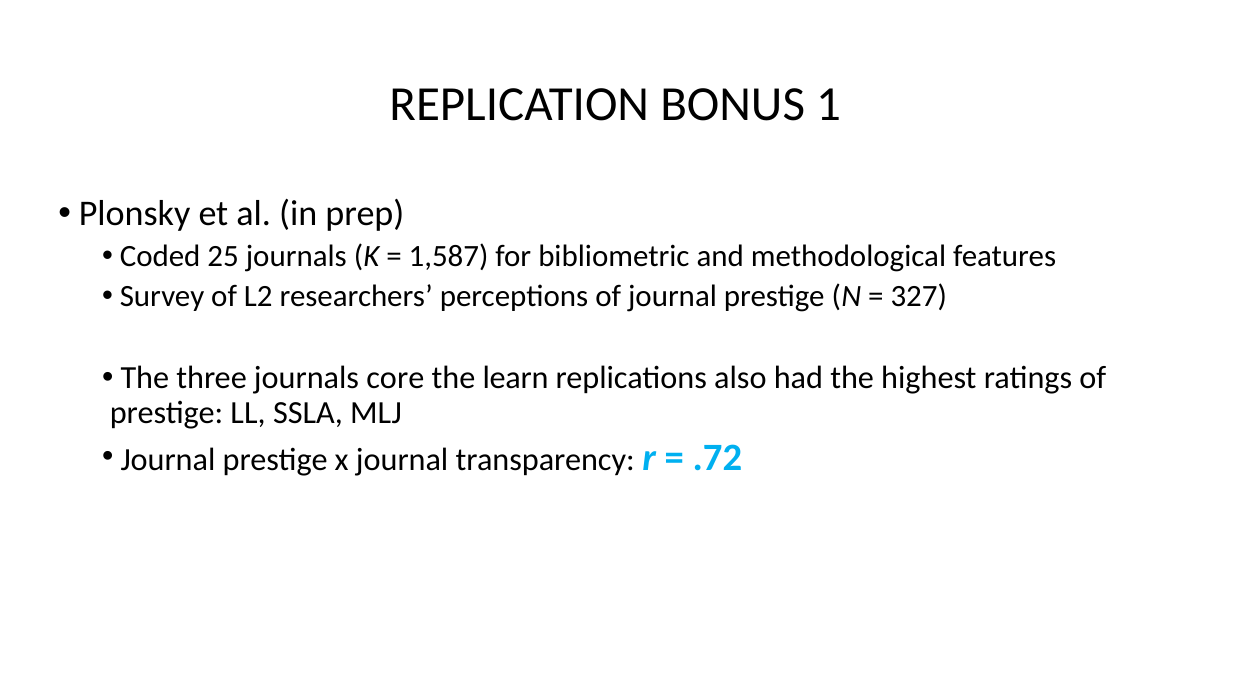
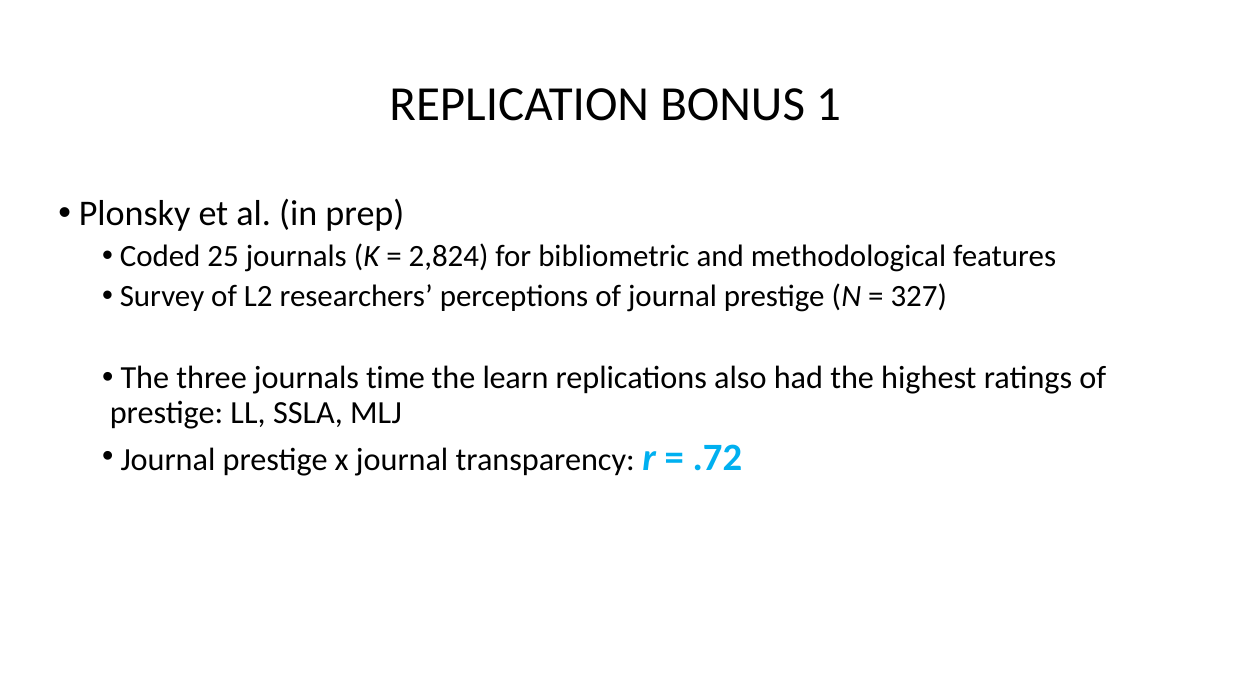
1,587: 1,587 -> 2,824 (449, 257)
core: core -> time (396, 378)
